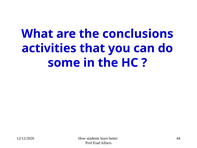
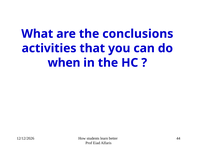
some: some -> when (64, 63)
